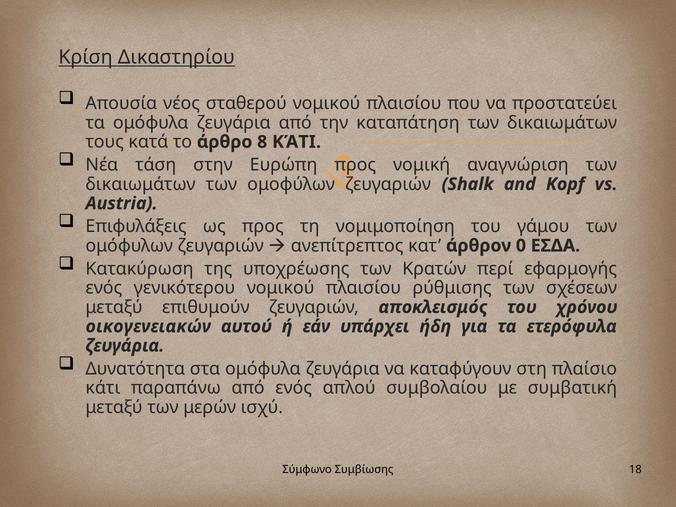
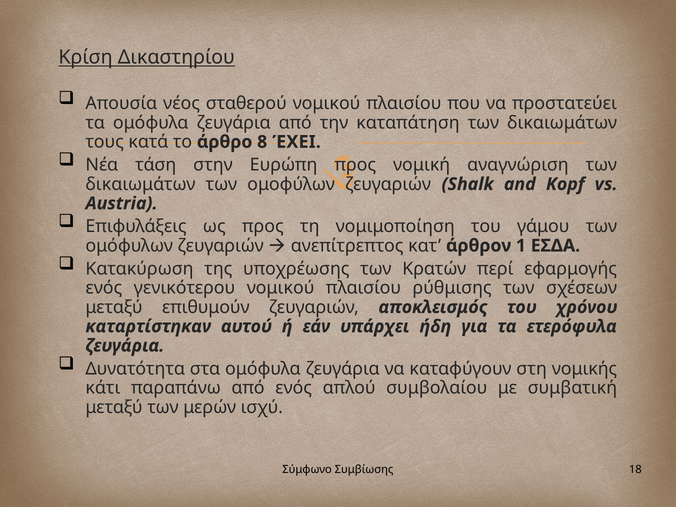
8 ΚΆΤΙ: ΚΆΤΙ -> ΈΧΕΙ (297, 142)
0: 0 -> 1 (521, 246)
οικογενειακών: οικογενειακών -> καταρτίστηκαν (148, 326)
πλαίσιο: πλαίσιο -> νομικής (584, 369)
